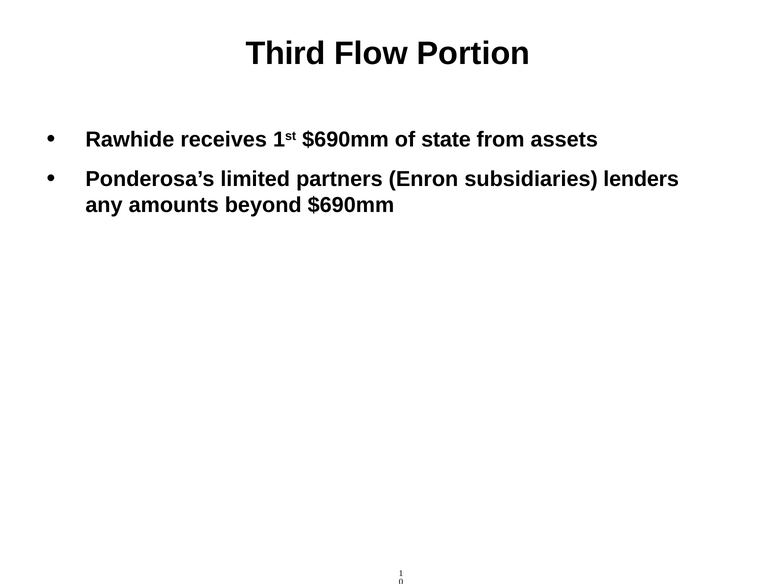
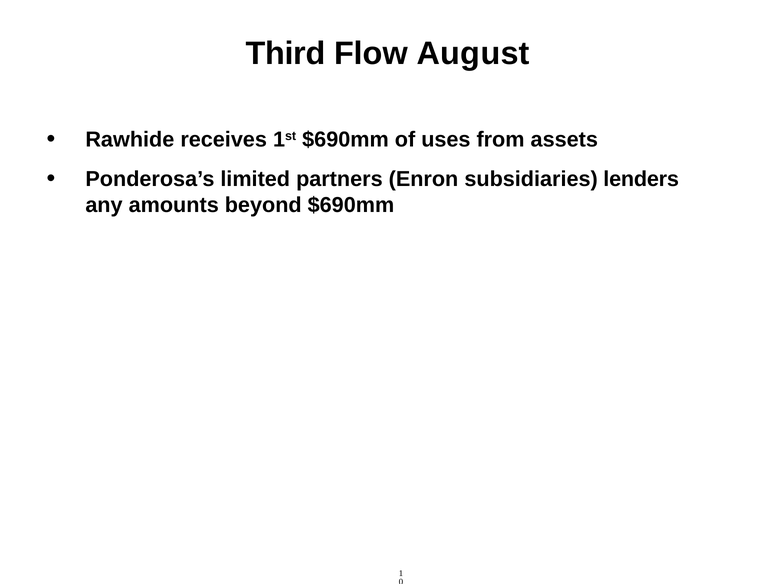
Portion: Portion -> August (473, 53)
state: state -> uses (446, 139)
